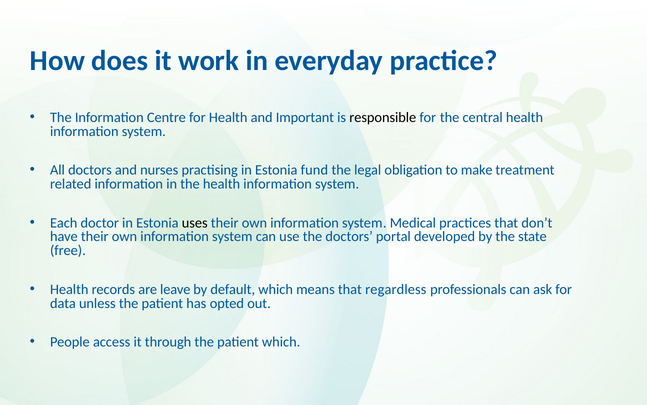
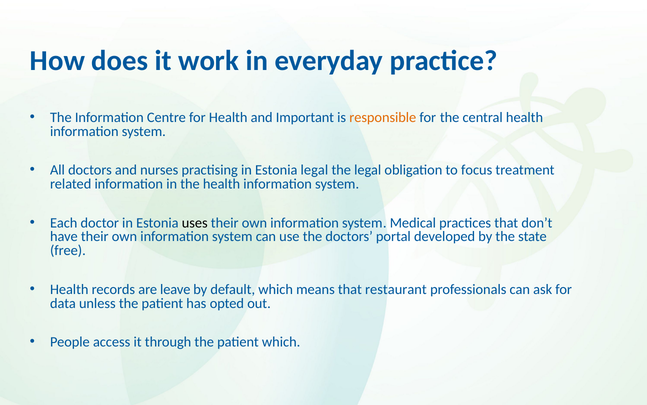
responsible colour: black -> orange (383, 117)
Estonia fund: fund -> legal (314, 170)
make: make -> focus (477, 170)
regardless: regardless -> restaurant (396, 289)
